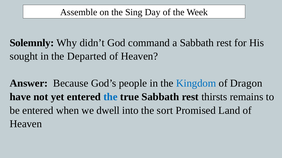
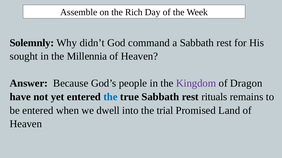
Sing: Sing -> Rich (134, 12)
Departed: Departed -> Millennia (87, 57)
Kingdom colour: blue -> purple (196, 84)
thirsts: thirsts -> rituals (214, 97)
sort: sort -> trial (165, 111)
